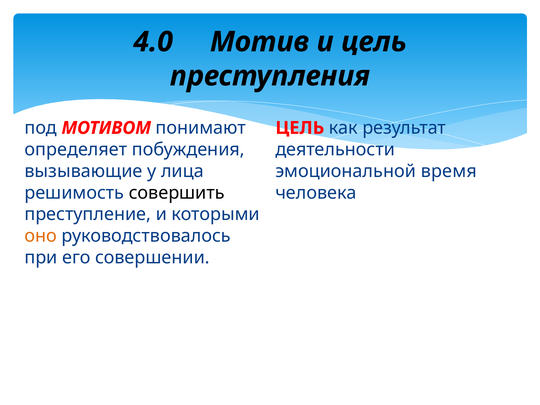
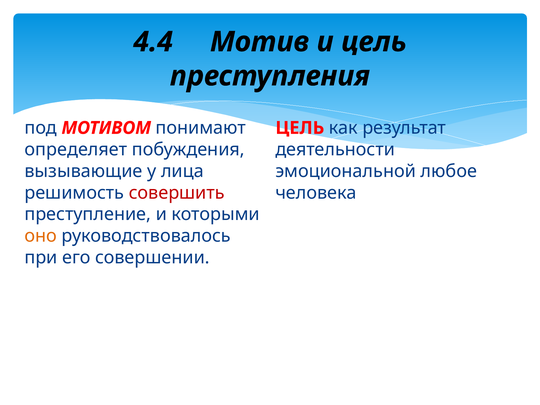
4.0: 4.0 -> 4.4 (153, 42)
время: время -> любое (449, 171)
совершить colour: black -> red (177, 193)
